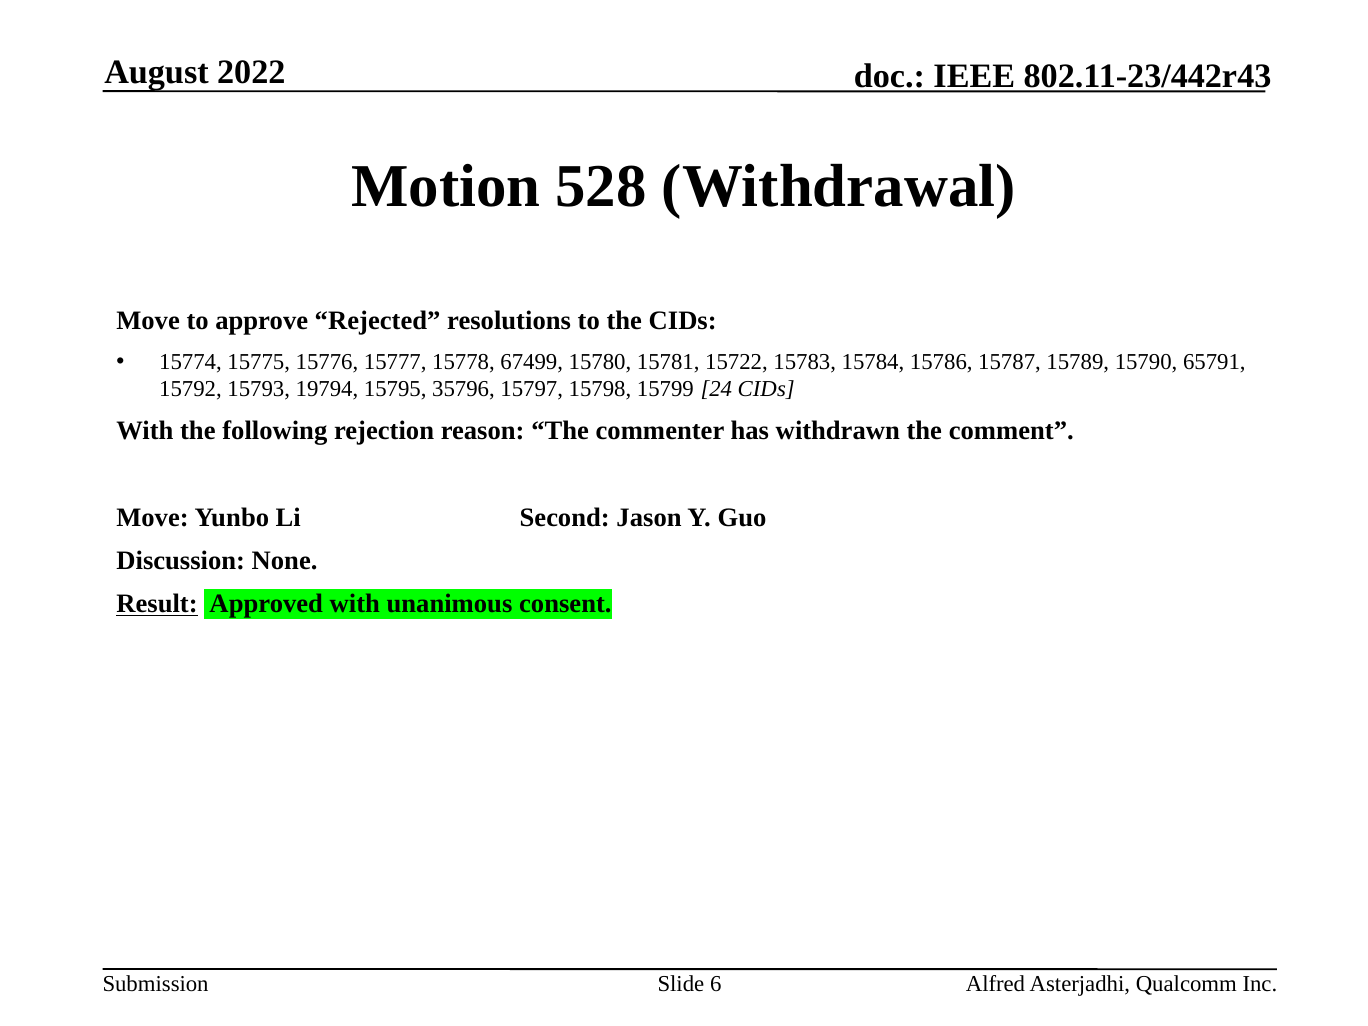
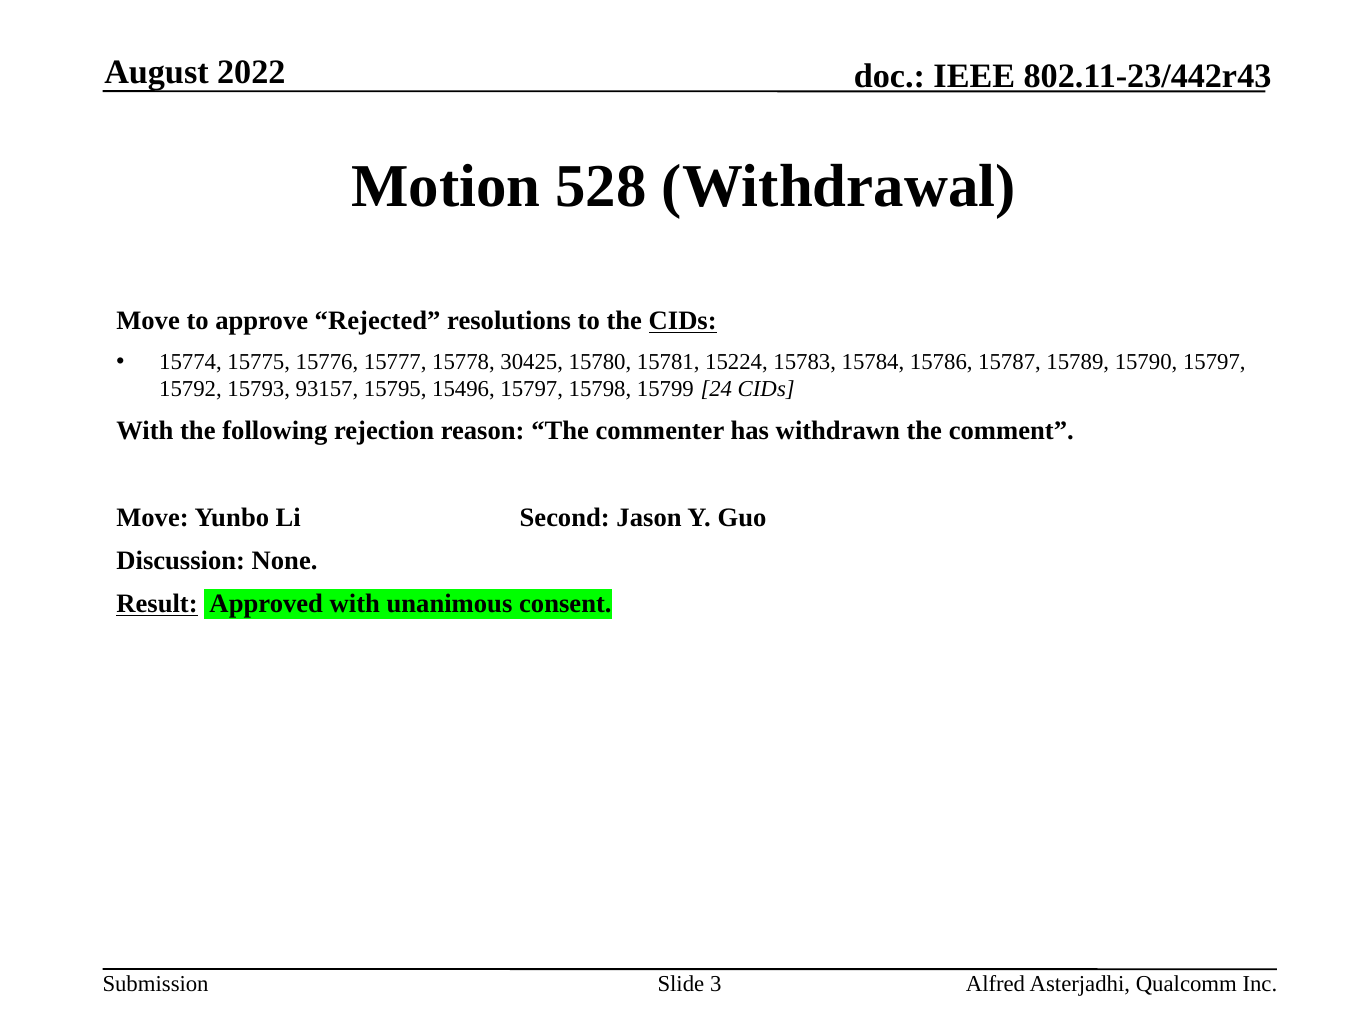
CIDs underline: none -> present (683, 321)
67499: 67499 -> 30425 (532, 362)
15722: 15722 -> 15224 (737, 362)
15790 65791: 65791 -> 15797 (1214, 362)
19794: 19794 -> 93157 (327, 389)
35796: 35796 -> 15496 (463, 389)
6: 6 -> 3 (716, 984)
